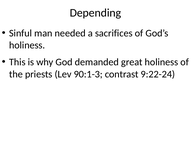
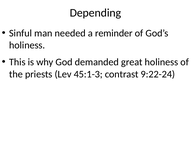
sacrifices: sacrifices -> reminder (114, 33)
90:1-3: 90:1-3 -> 45:1-3 (88, 74)
